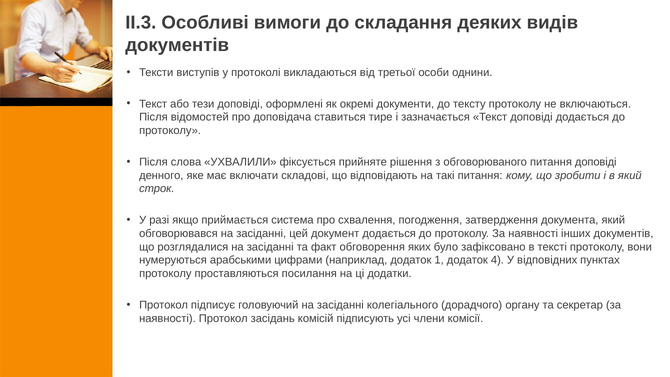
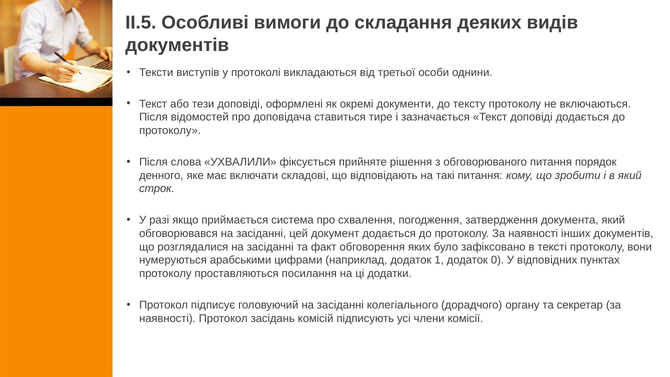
ІІ.3: ІІ.3 -> ІІ.5 (141, 23)
питання доповіді: доповіді -> порядок (596, 162)
4: 4 -> 0 (497, 260)
